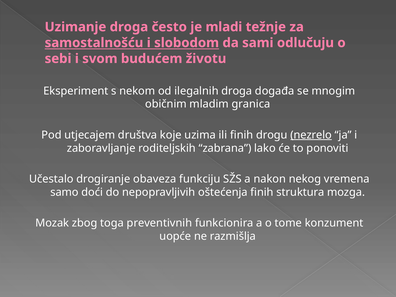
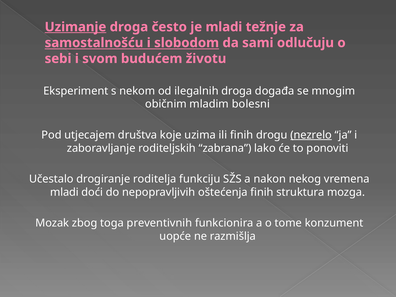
Uzimanje underline: none -> present (75, 27)
granica: granica -> bolesni (251, 104)
obaveza: obaveza -> roditelja (155, 179)
samo: samo -> mladi (64, 192)
